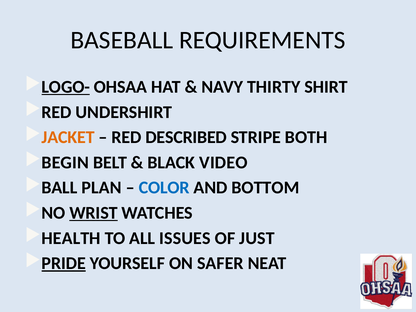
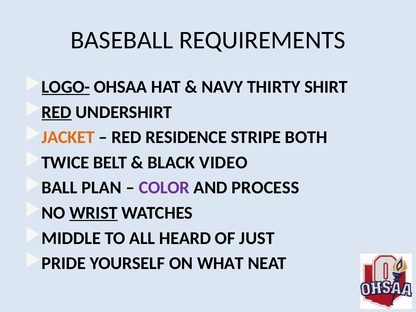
RED underline: none -> present (57, 112)
DESCRIBED: DESCRIBED -> RESIDENCE (186, 137)
BEGIN: BEGIN -> TWICE (65, 163)
COLOR colour: blue -> purple (164, 188)
BOTTOM: BOTTOM -> PROCESS (265, 188)
HEALTH: HEALTH -> MIDDLE (71, 238)
ISSUES: ISSUES -> HEARD (185, 238)
PRIDE underline: present -> none (64, 263)
SAFER: SAFER -> WHAT (220, 263)
